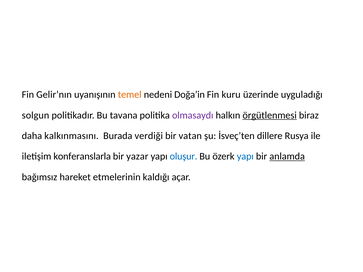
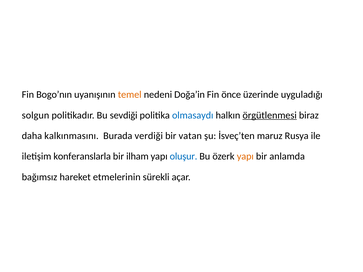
Gelir’nın: Gelir’nın -> Bogo’nın (54, 95)
kuru: kuru -> önce (231, 95)
tavana: tavana -> sevdiği (124, 115)
olmasaydı colour: purple -> blue (193, 115)
dillere: dillere -> maruz (270, 136)
yazar: yazar -> ilham (137, 157)
yapı colour: blue -> orange (245, 157)
anlamda underline: present -> none (287, 157)
kaldığı: kaldığı -> sürekli (156, 177)
